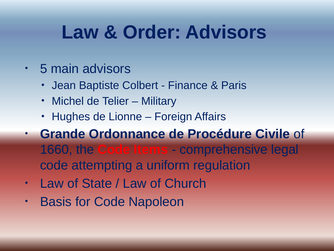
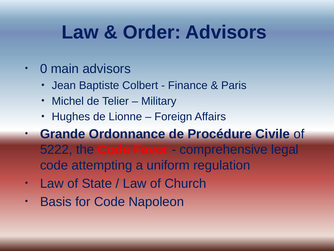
5: 5 -> 0 (44, 69)
1660: 1660 -> 5222 (56, 149)
Items: Items -> Favor (151, 149)
